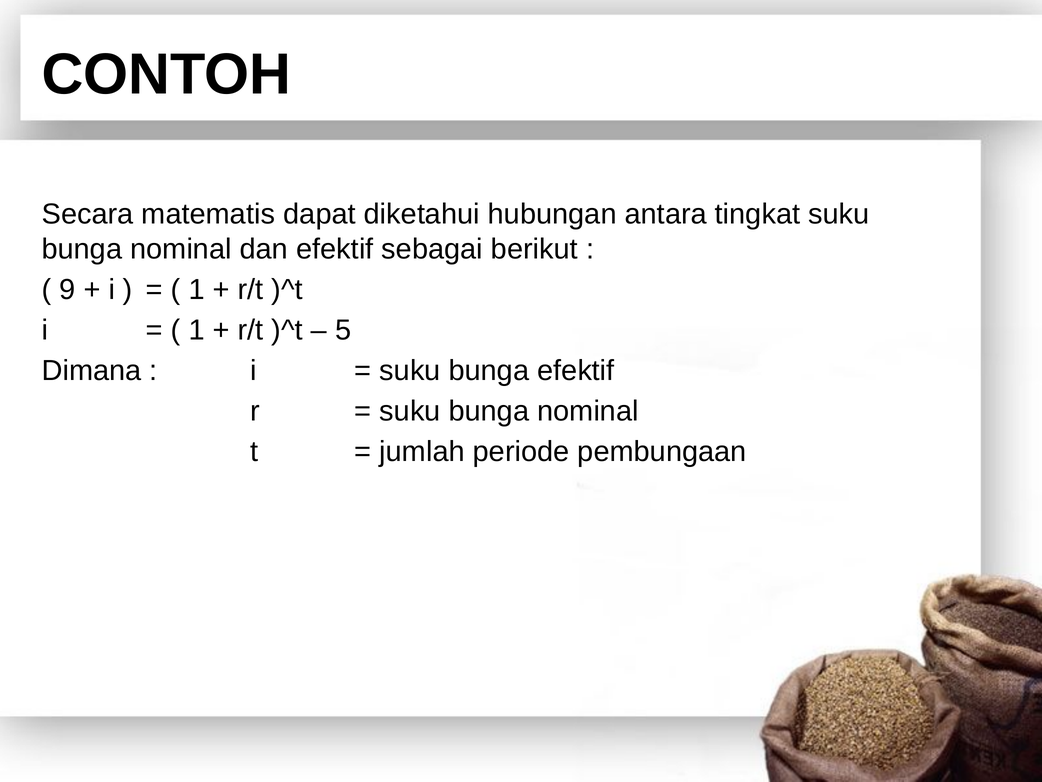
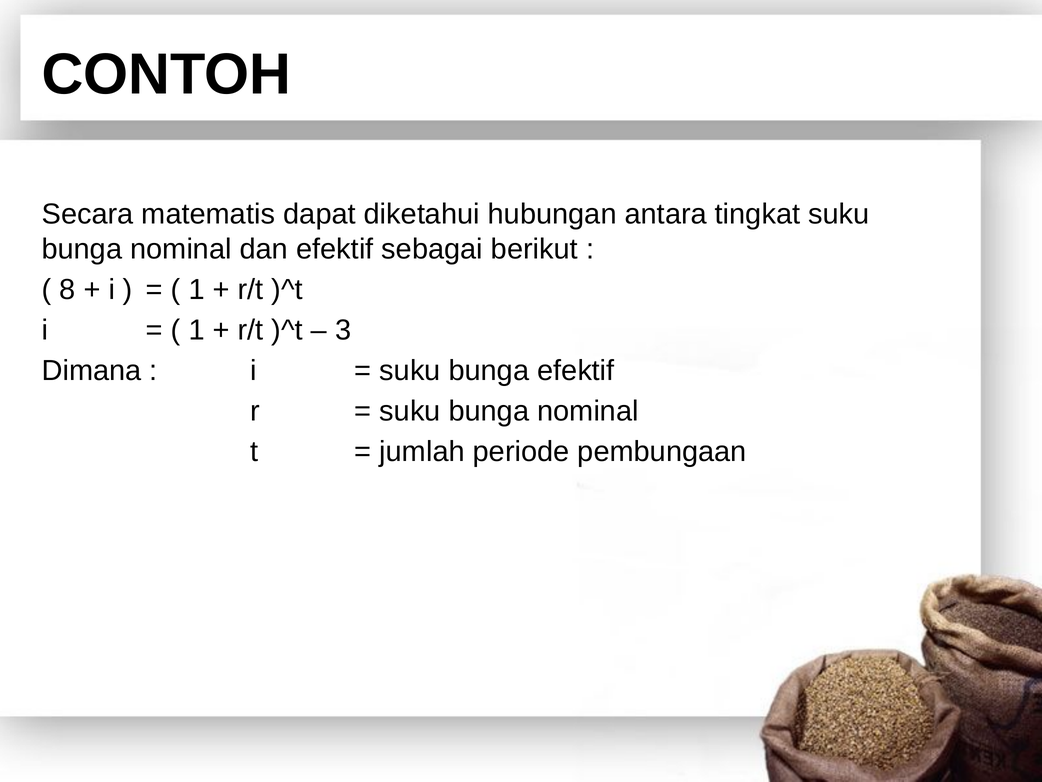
9: 9 -> 8 (67, 290)
5: 5 -> 3 (343, 330)
